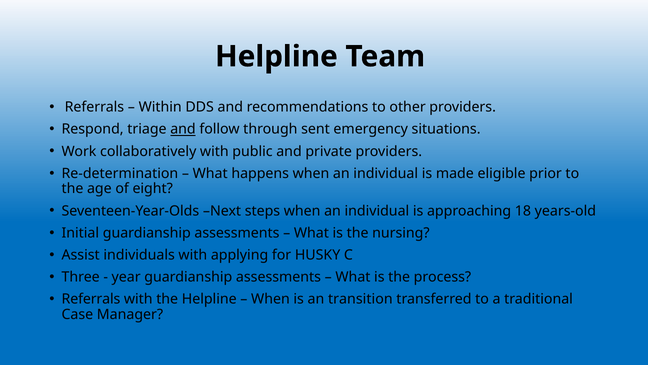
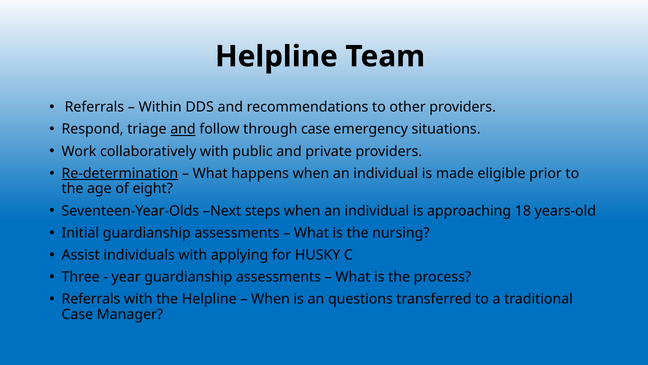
through sent: sent -> case (316, 129)
Re-determination underline: none -> present (120, 173)
transition: transition -> questions (360, 299)
